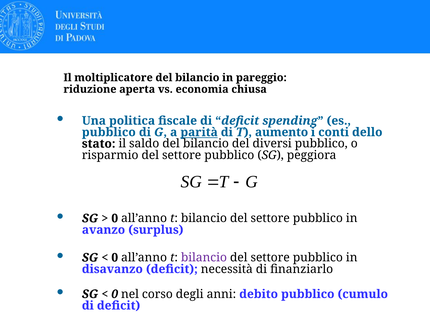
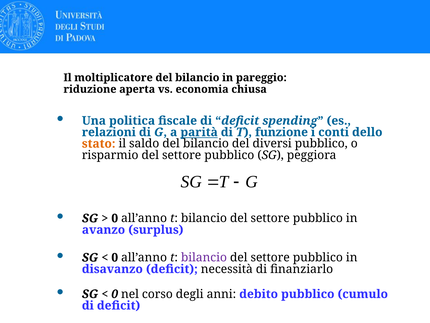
pubblico: pubblico -> relazioni (109, 132)
aumento: aumento -> funzione (282, 132)
stato colour: black -> orange (99, 143)
